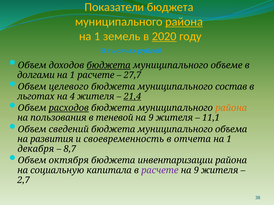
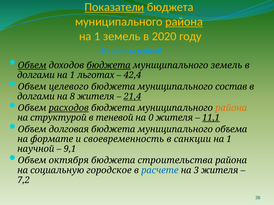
Показатели underline: none -> present (114, 7)
2020 underline: present -> none (164, 36)
Объем underline: none -> present (32, 65)
муниципального объеме: объеме -> земель (226, 65)
1 расчете: расчете -> льготах (96, 75)
27,7: 27,7 -> 42,4 (132, 75)
льготах: льготах -> долгами (36, 97)
4: 4 -> 8 (72, 97)
пользования: пользования -> структурой (58, 118)
9: 9 -> 0 (151, 118)
11,1 underline: none -> present (211, 118)
сведений: сведений -> долговая (69, 130)
развития: развития -> формате (52, 139)
отчета: отчета -> санкции (192, 139)
декабря: декабря -> научной (36, 149)
8,7: 8,7 -> 9,1 (70, 149)
инвентаризации: инвентаризации -> строительства (175, 161)
капитала: капитала -> городское (109, 171)
расчете colour: purple -> blue (160, 171)
9: 9 -> 3 (196, 171)
2,7: 2,7 -> 7,2 (24, 180)
